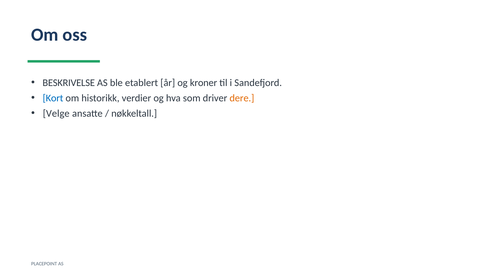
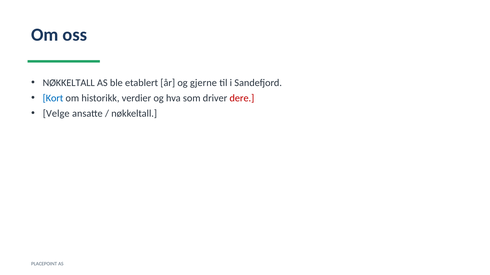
BESKRIVELSE: BESKRIVELSE -> NØKKELTALL (69, 83)
kroner: kroner -> gjerne (203, 83)
dere colour: orange -> red (242, 98)
